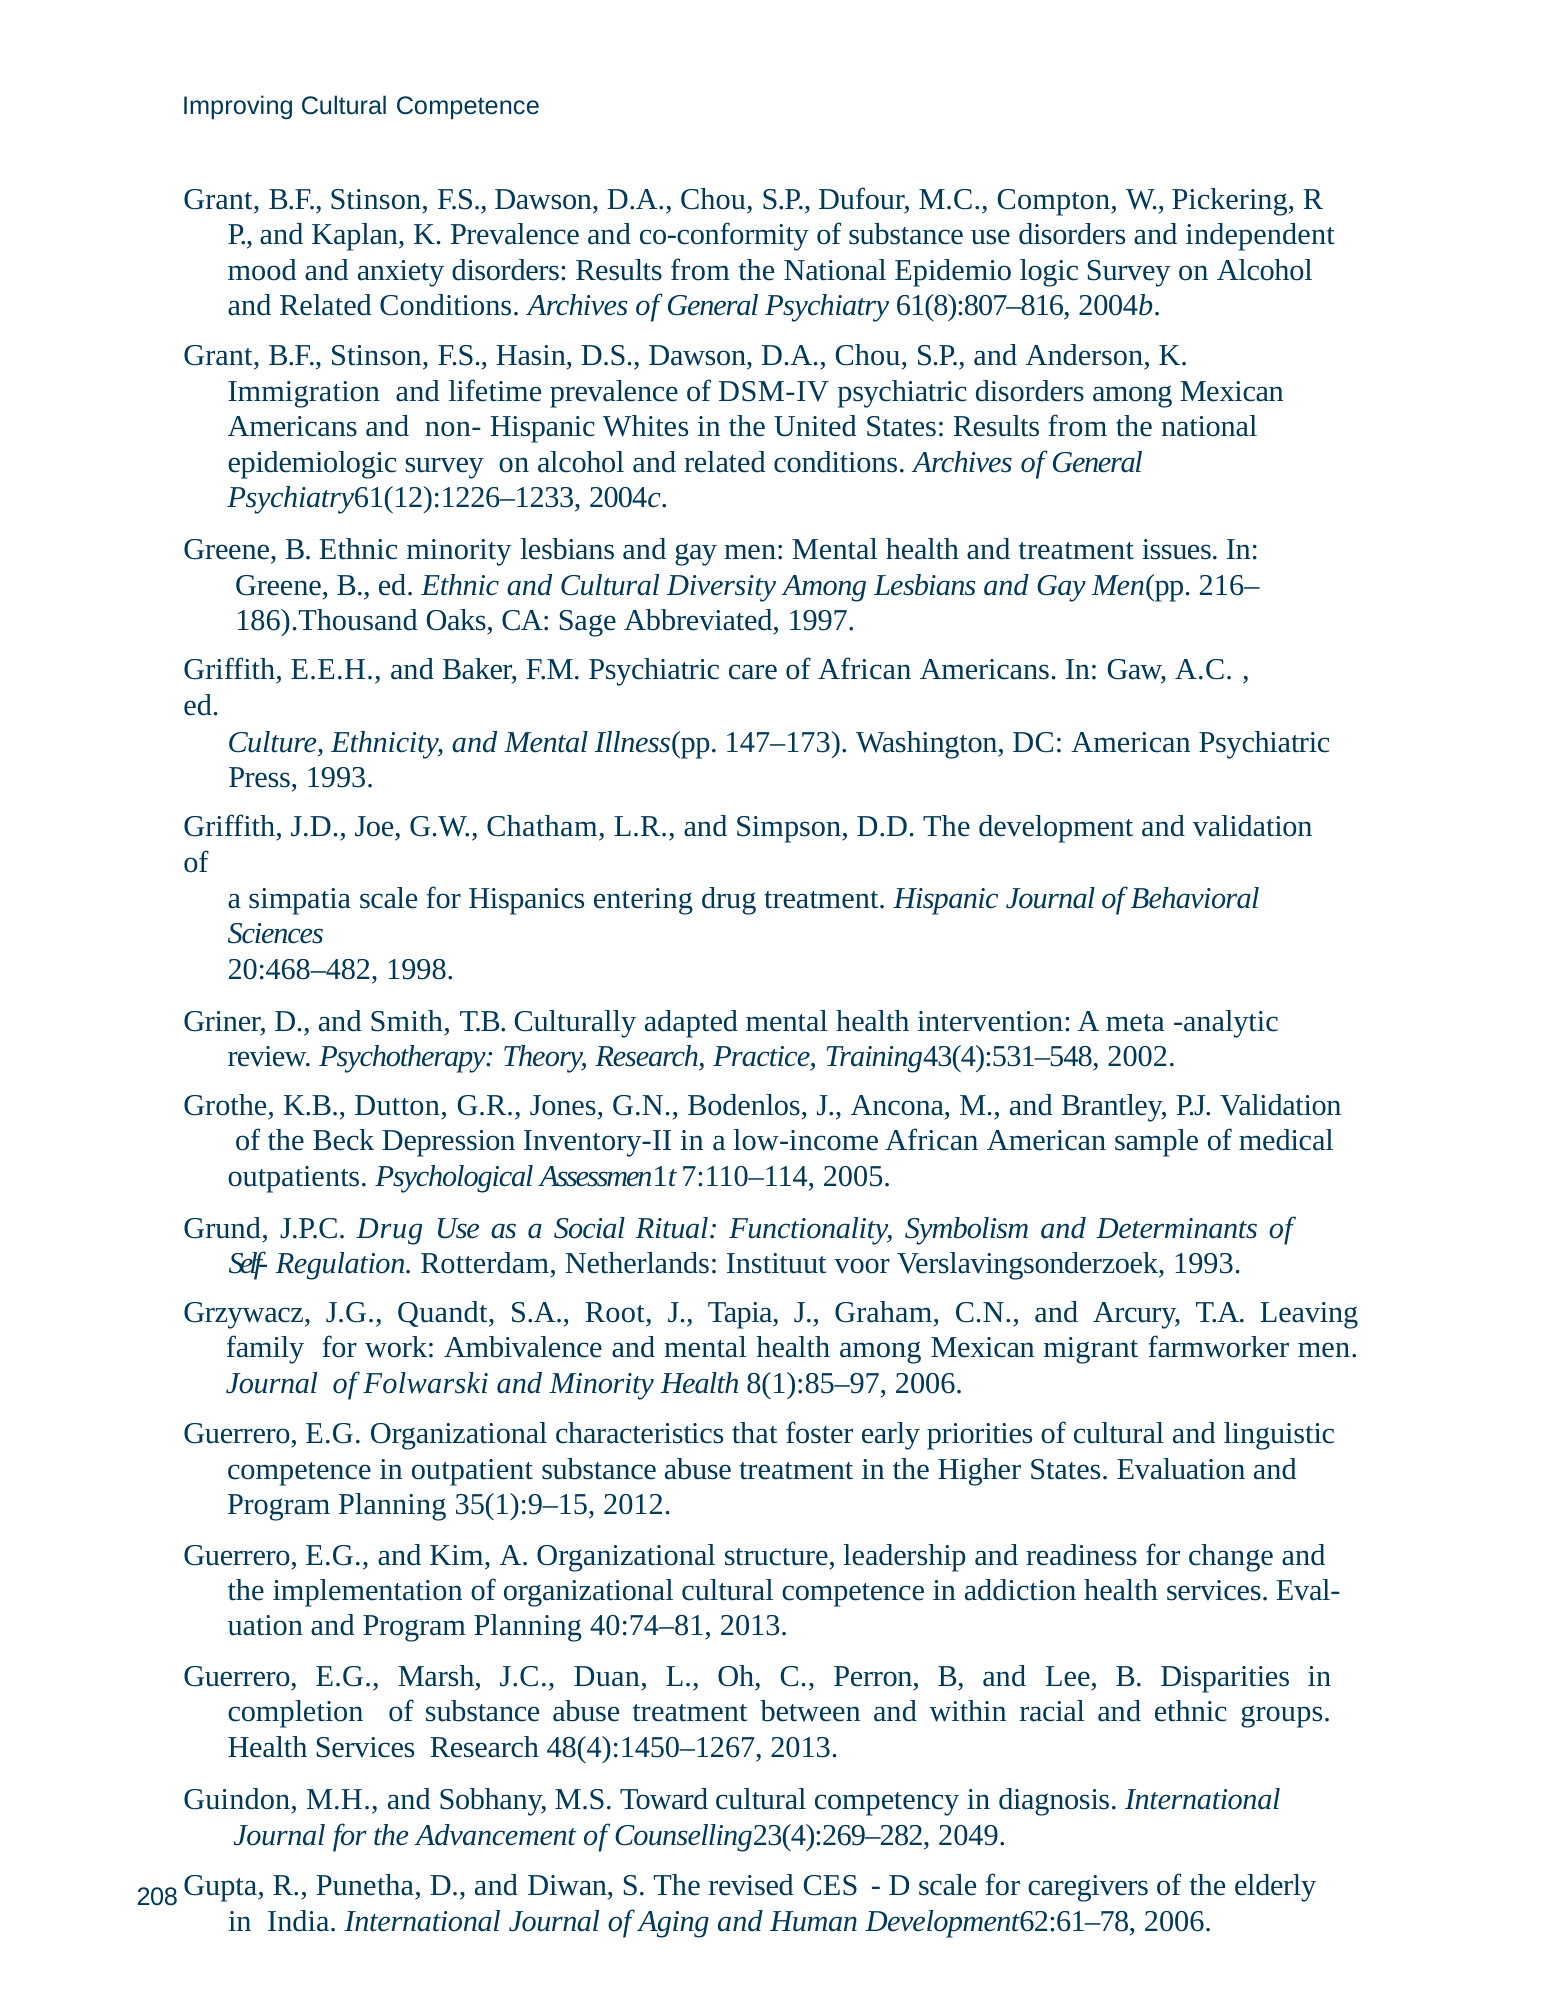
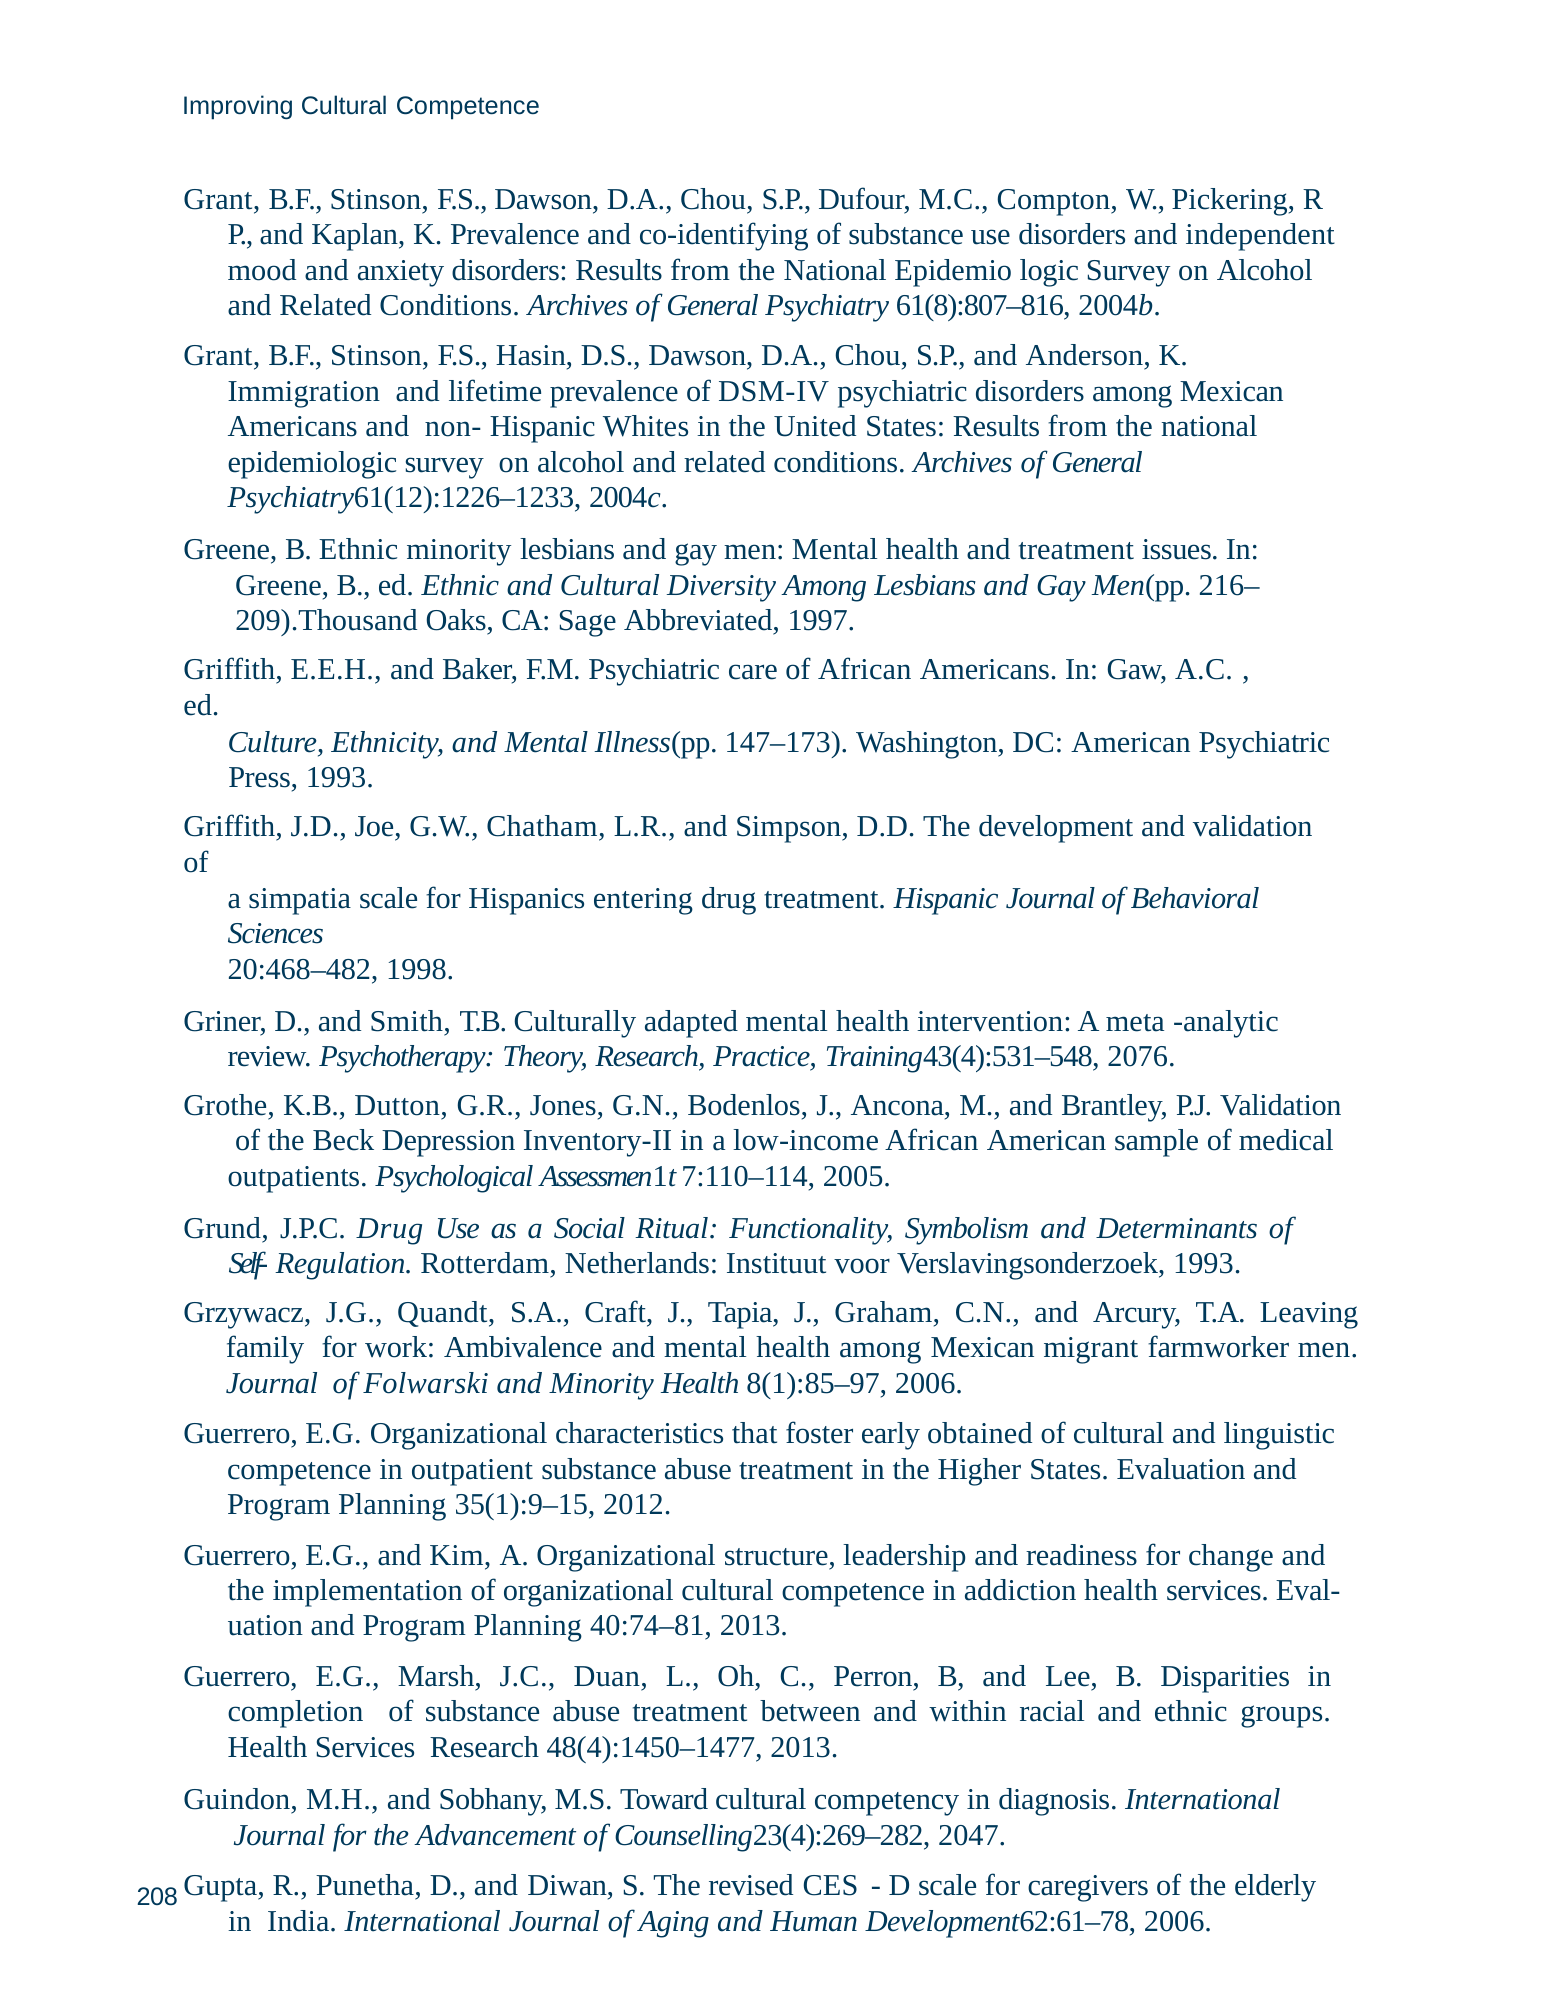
co-conformity: co-conformity -> co-identifying (724, 235)
186).Thousand: 186).Thousand -> 209).Thousand (327, 621)
2002: 2002 -> 2076 (1142, 1057)
Root: Root -> Craft (619, 1313)
priorities: priorities -> obtained (980, 1434)
48(4):1450–1267: 48(4):1450–1267 -> 48(4):1450–1477 (655, 1747)
2049: 2049 -> 2047 (972, 1836)
